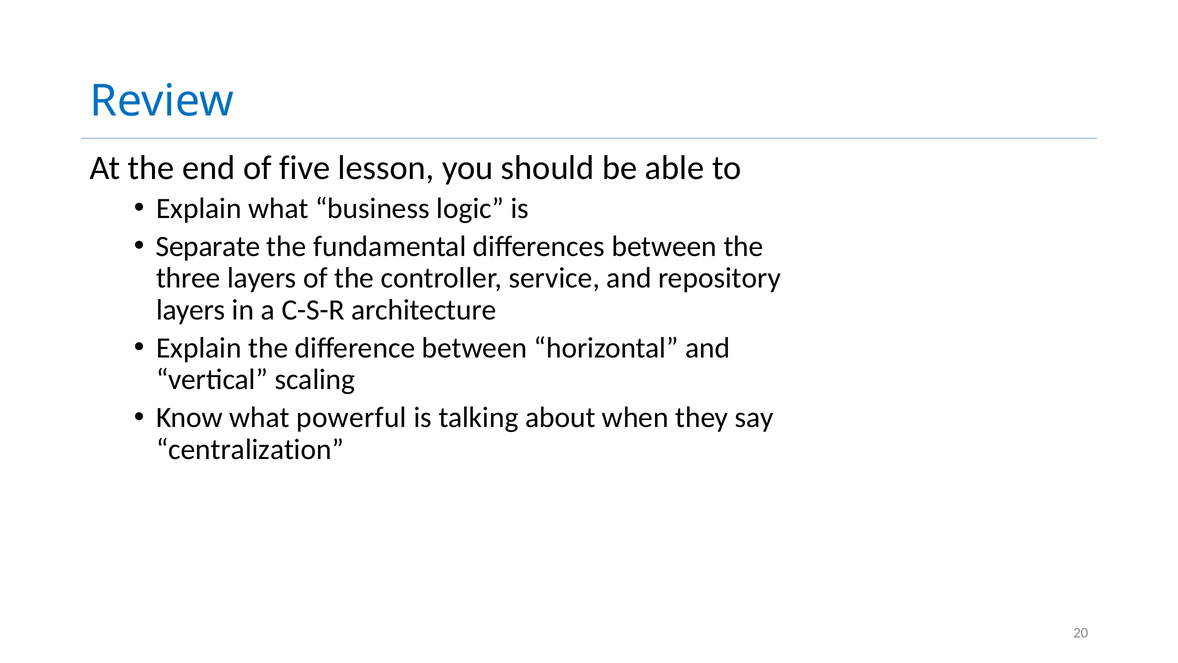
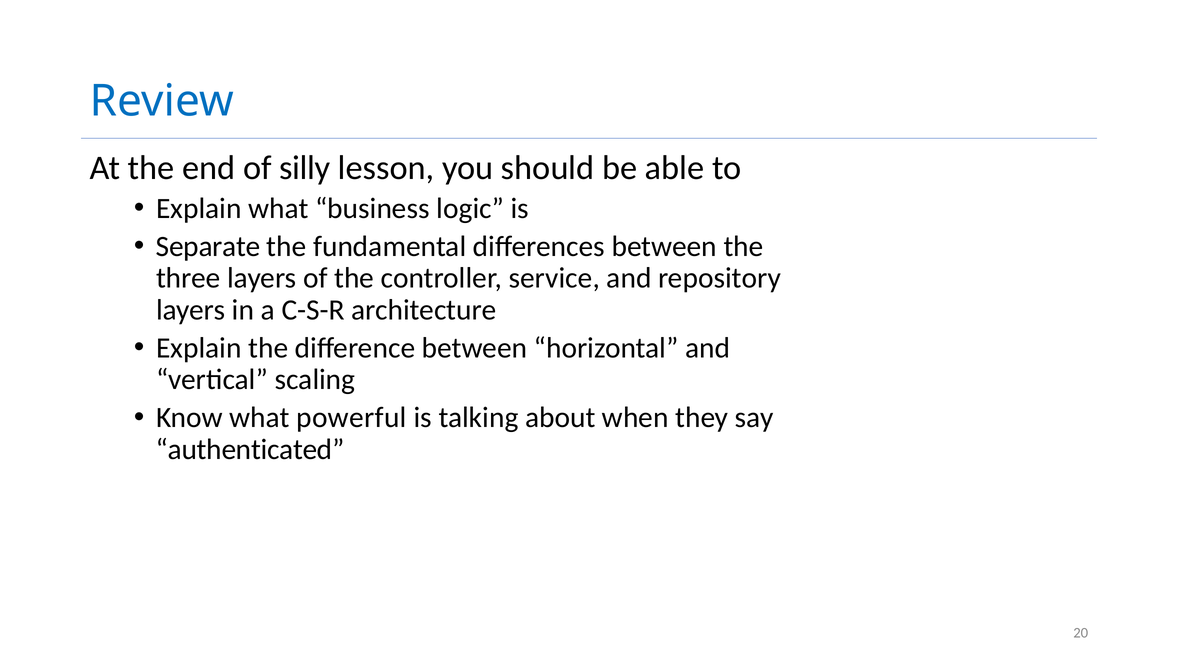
five: five -> silly (305, 168)
centralization: centralization -> authenticated (250, 449)
